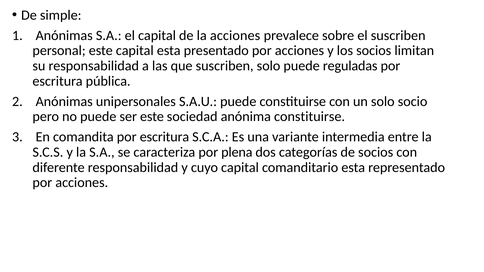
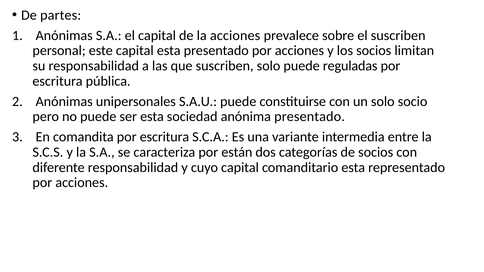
simple: simple -> partes (61, 15)
ser este: este -> esta (152, 117)
anónima constituirse: constituirse -> presentado (310, 117)
plena: plena -> están (237, 152)
